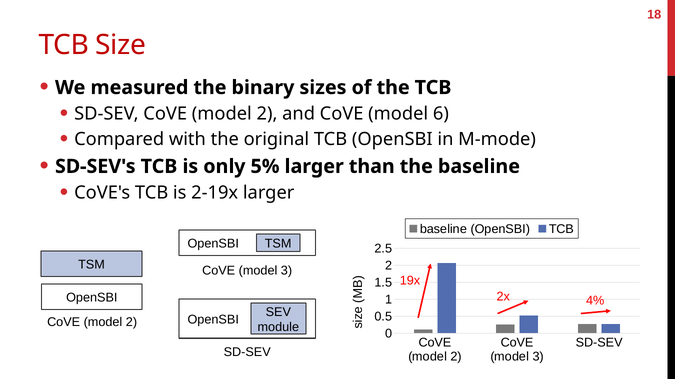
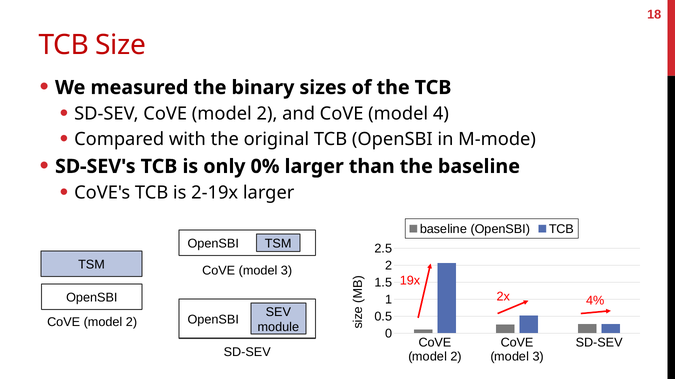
6: 6 -> 4 (441, 114)
5%: 5% -> 0% (265, 167)
